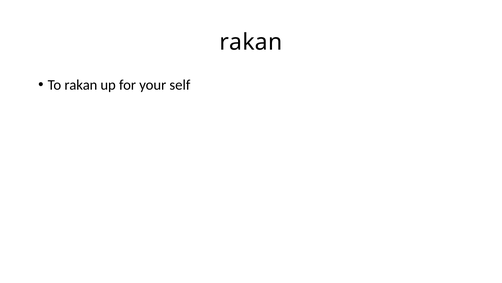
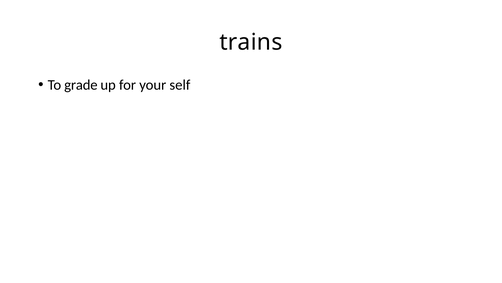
rakan: rakan -> trains (251, 42)
To rakan: rakan -> grade (81, 85)
